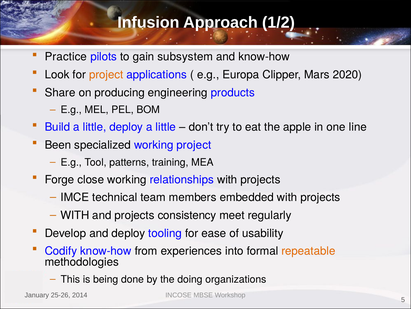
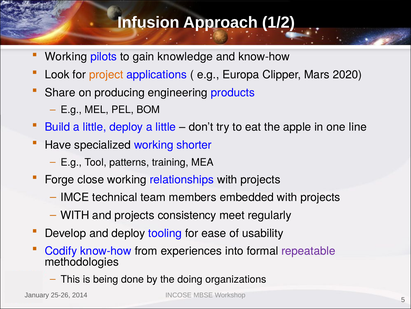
Practice: Practice -> Working (66, 57)
subsystem: subsystem -> knowledge (185, 57)
Been: Been -> Have (58, 145)
working project: project -> shorter (194, 145)
repeatable colour: orange -> purple (308, 250)
